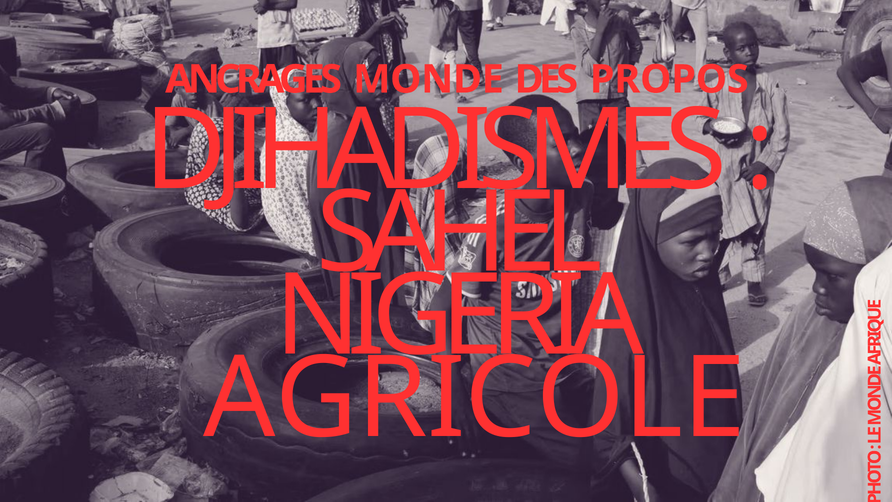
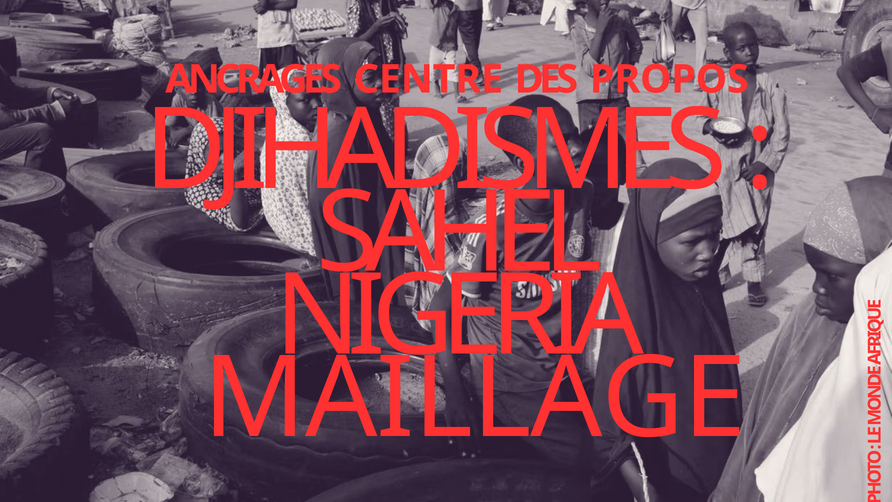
MONDE: MONDE -> CENTRE (428, 79)
AGRICOLE: AGRICOLE -> MAILLAGE (475, 399)
